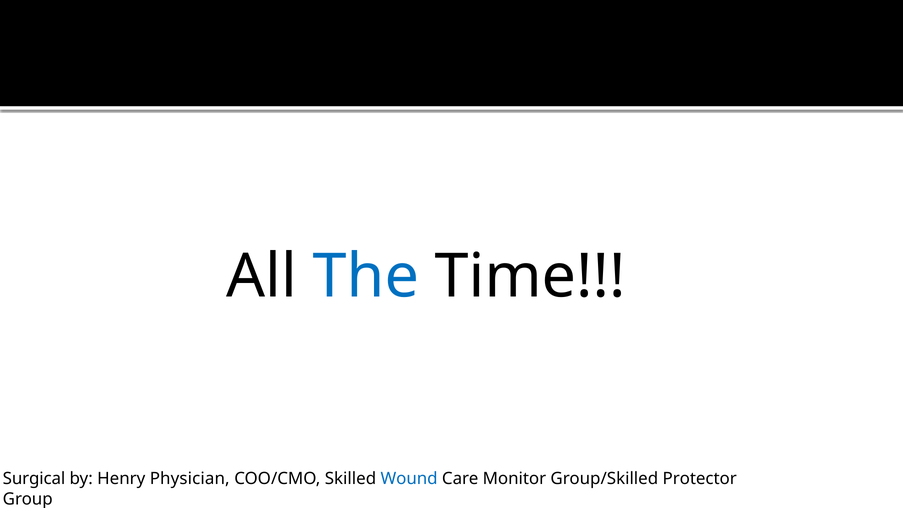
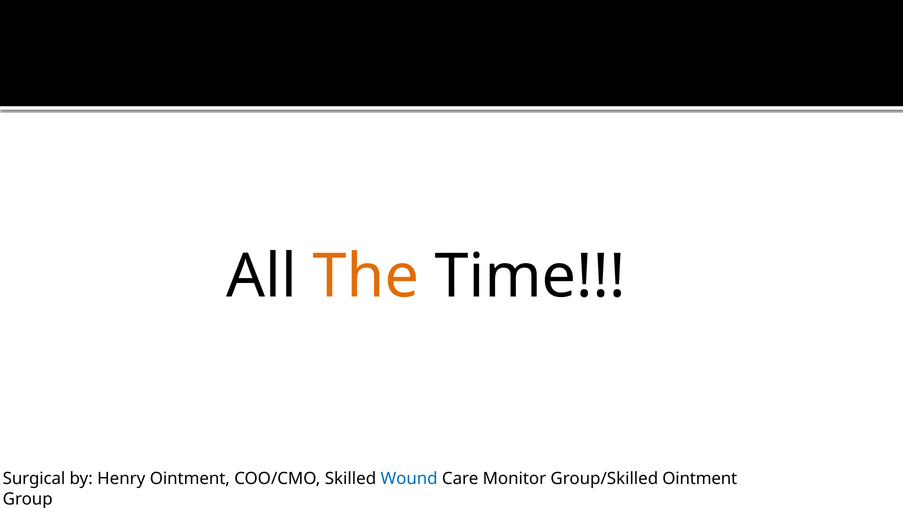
The colour: blue -> orange (366, 277)
Henry Physician: Physician -> Ointment (190, 479)
Group/Skilled Protector: Protector -> Ointment (700, 479)
